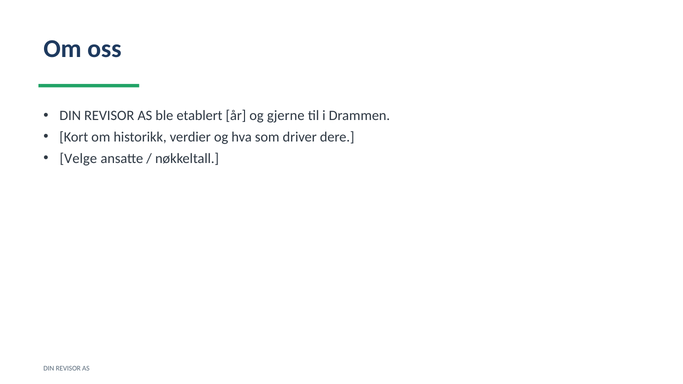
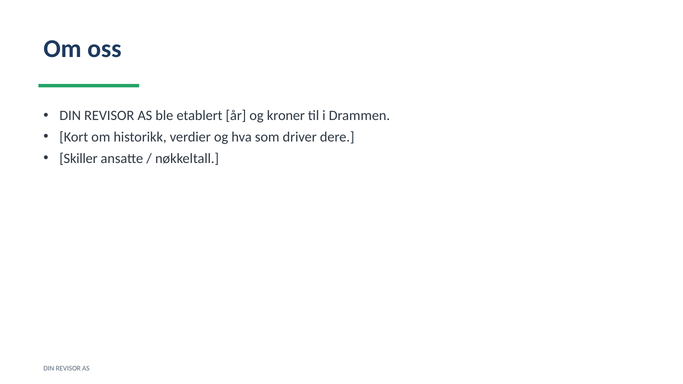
gjerne: gjerne -> kroner (286, 116)
Velge: Velge -> Skiller (78, 158)
